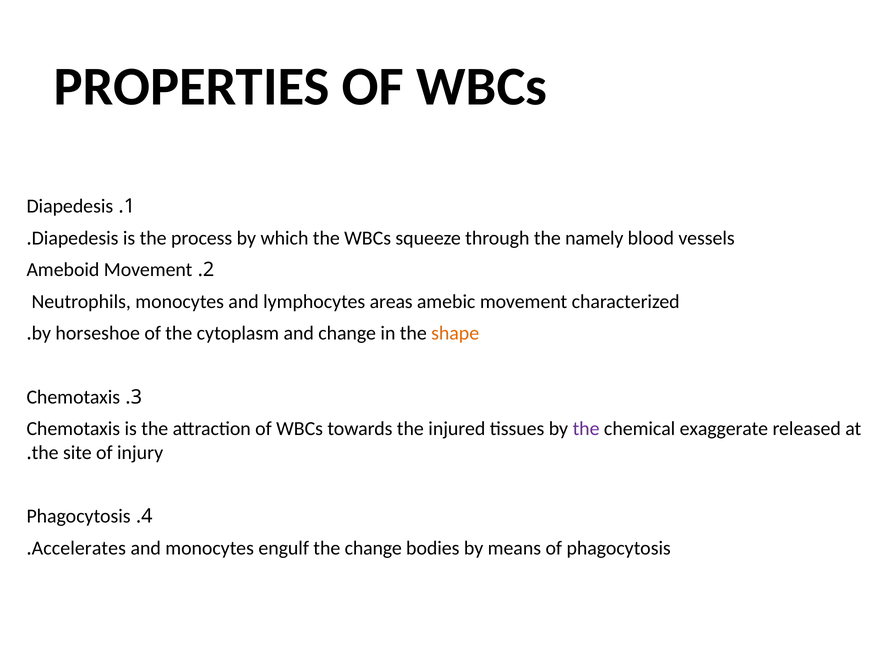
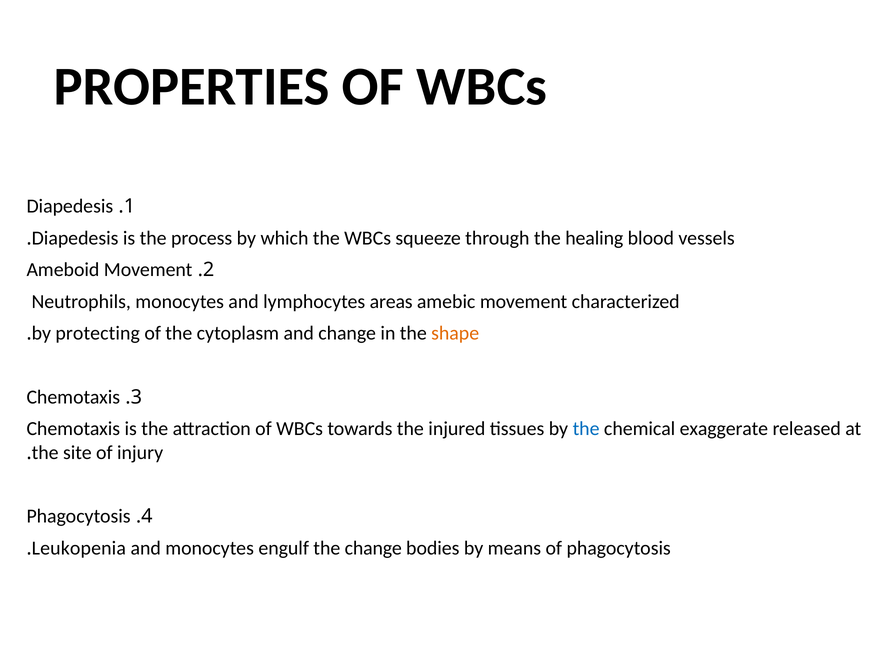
namely: namely -> healing (594, 238)
horseshoe: horseshoe -> protecting (98, 334)
the colour: purple -> blue (586, 429)
Accelerates: Accelerates -> Leukopenia (79, 548)
